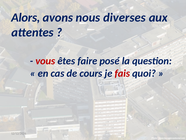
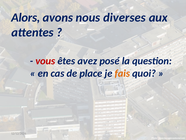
faire: faire -> avez (87, 61)
cours: cours -> place (91, 73)
fais colour: red -> orange (122, 73)
